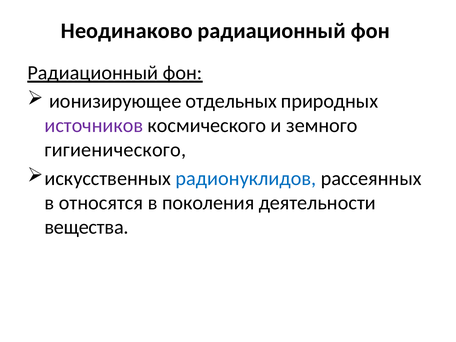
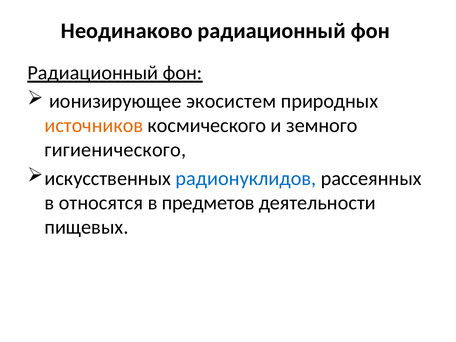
отдельных: отдельных -> экосистем (231, 101)
источников colour: purple -> orange (94, 126)
поколения: поколения -> предметов (208, 203)
вещества: вещества -> пищевых (86, 227)
